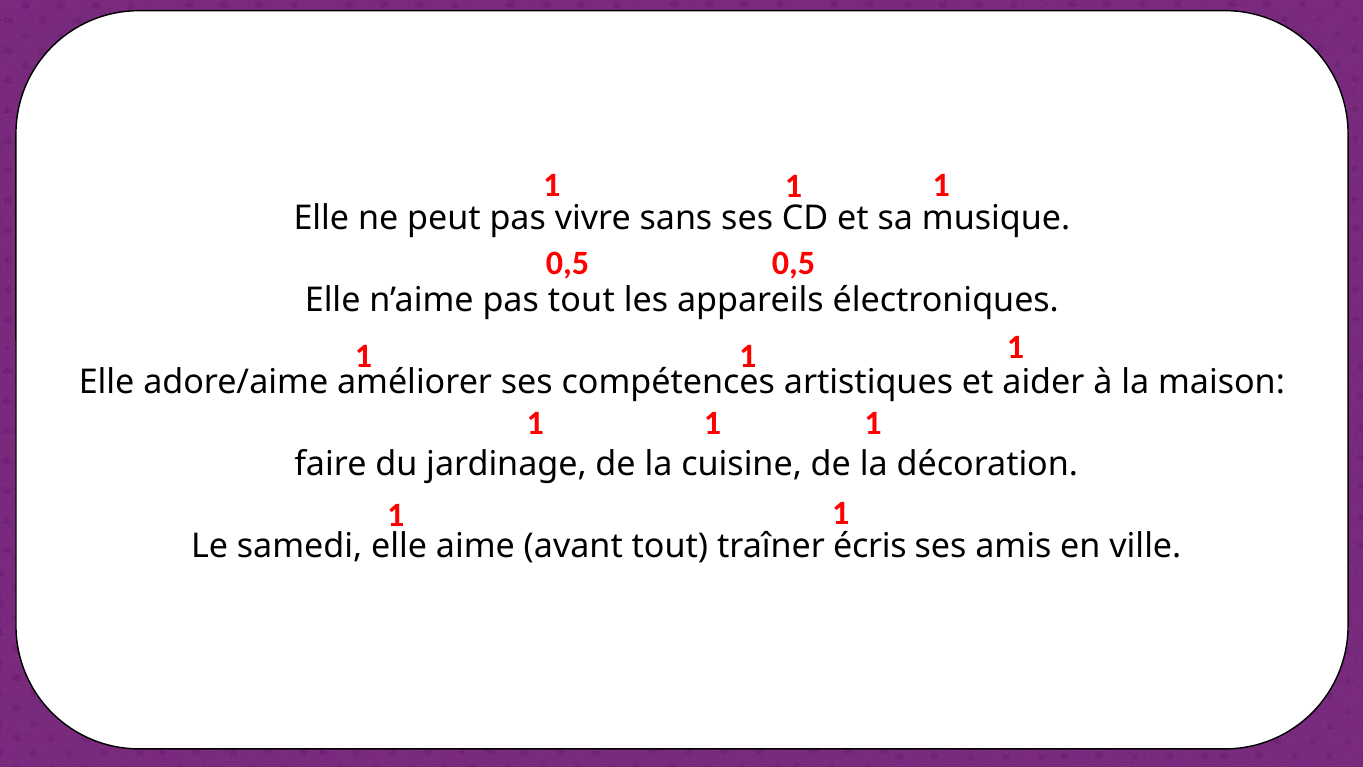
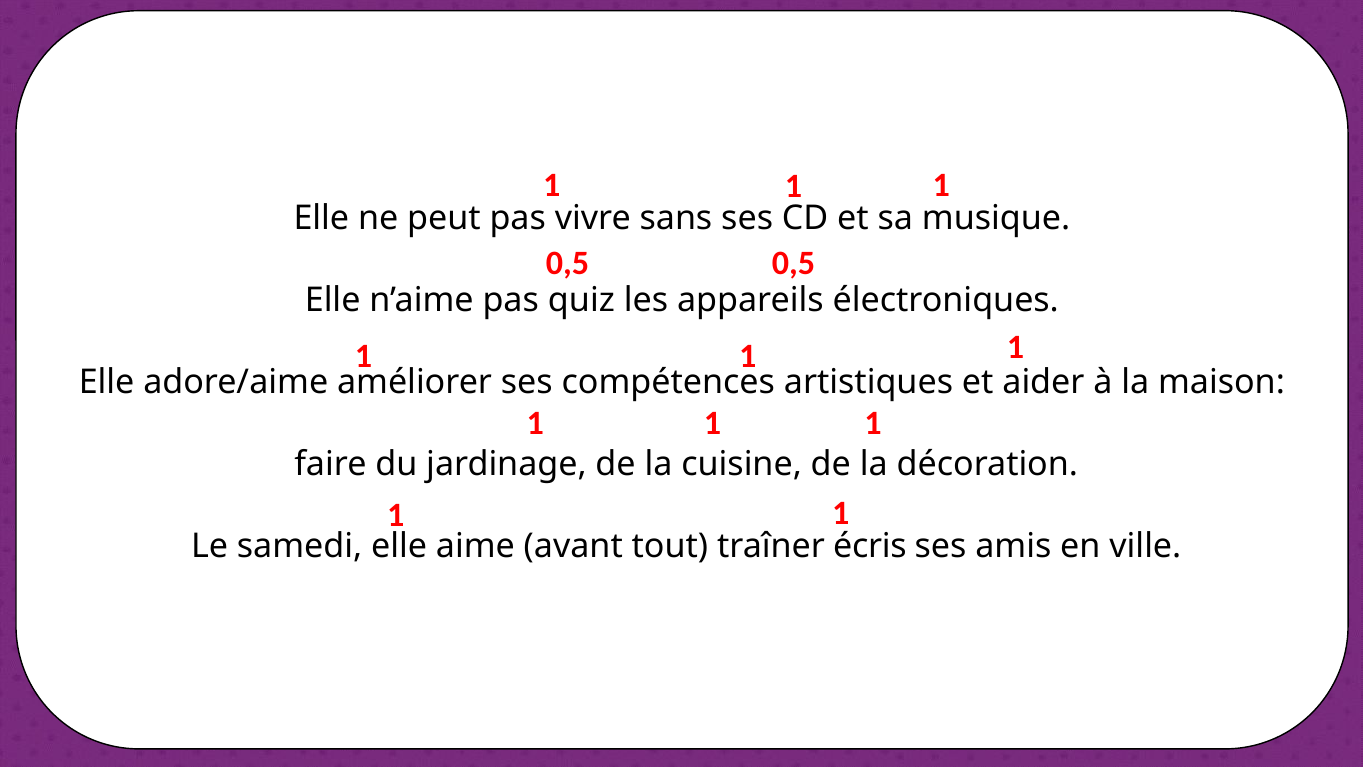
pas tout: tout -> quiz (581, 300)
